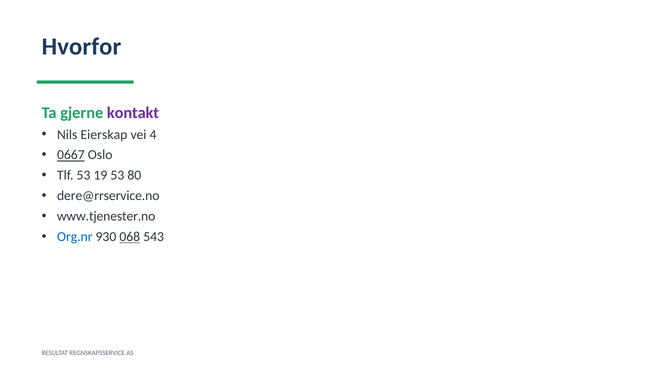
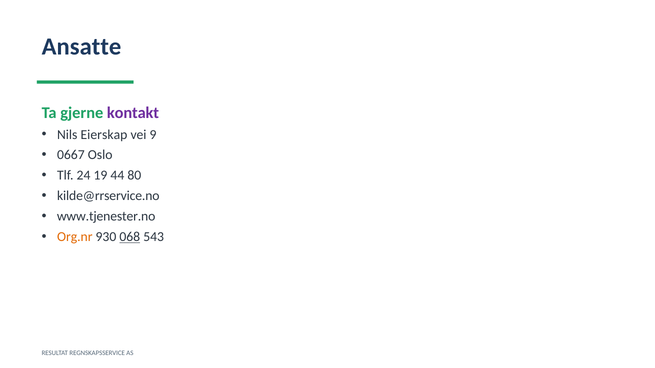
Hvorfor: Hvorfor -> Ansatte (81, 47)
4: 4 -> 9 (153, 135)
0667 underline: present -> none (71, 155)
Tlf 53: 53 -> 24 (84, 176)
19 53: 53 -> 44 (117, 176)
dere@rrservice.no: dere@rrservice.no -> kilde@rrservice.no (108, 196)
Org.nr colour: blue -> orange (75, 237)
